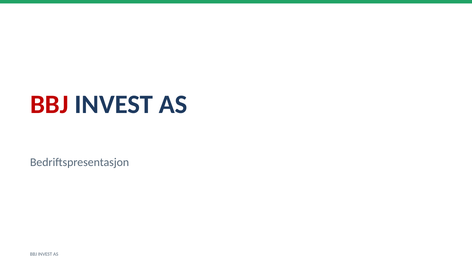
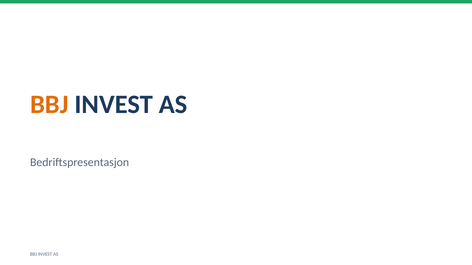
BBJ colour: red -> orange (49, 105)
